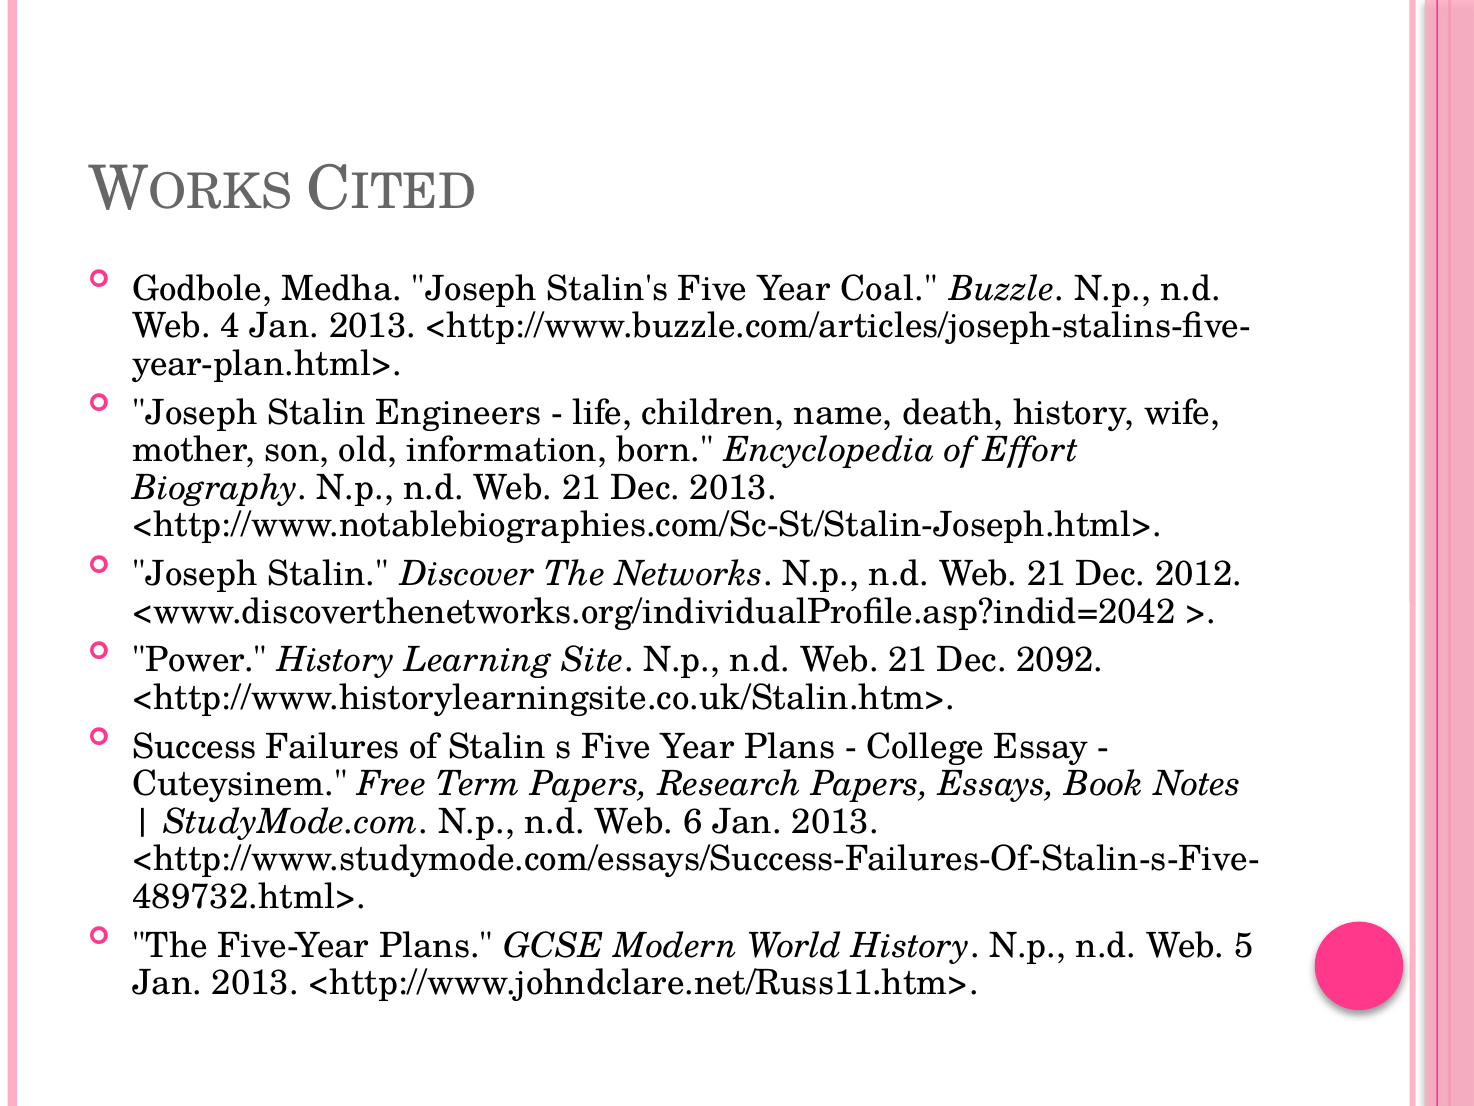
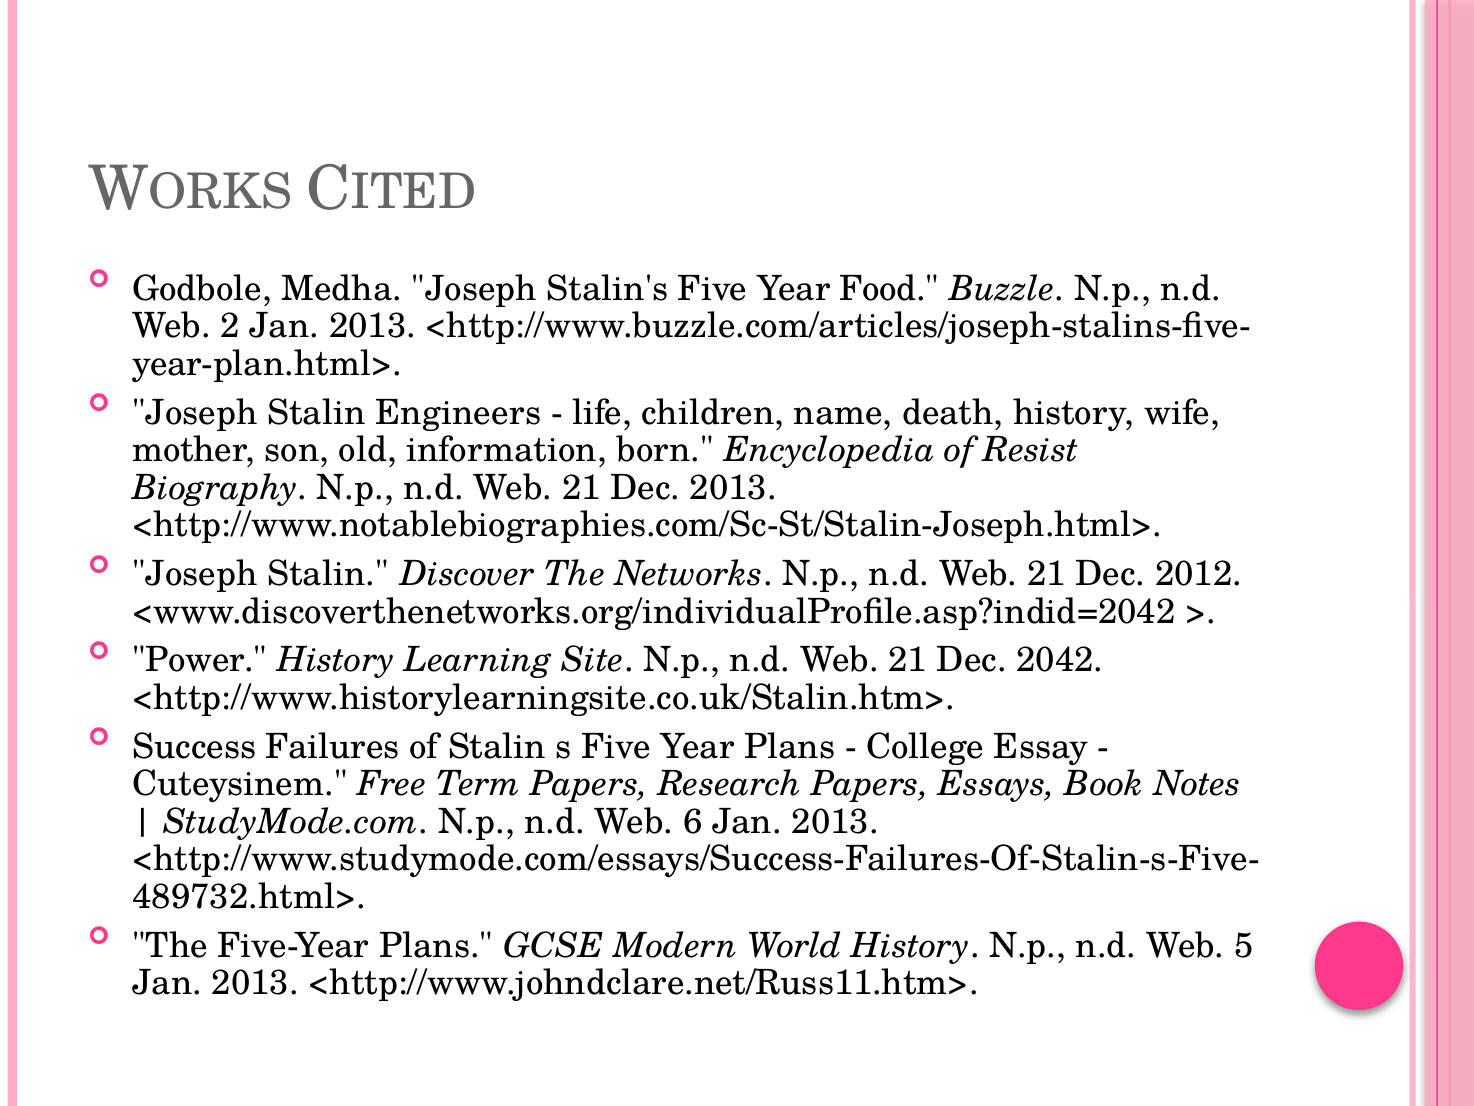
Coal: Coal -> Food (890, 289)
4: 4 -> 2 (230, 326)
Effort: Effort -> Resist (1031, 450)
2092: 2092 -> 2042 (1060, 660)
